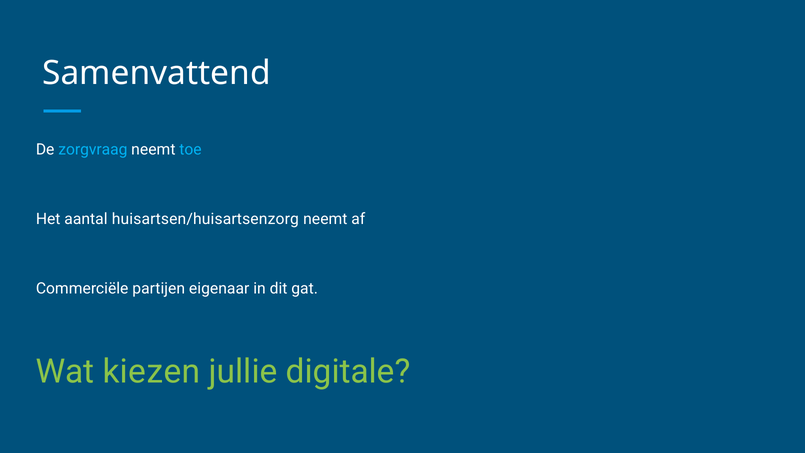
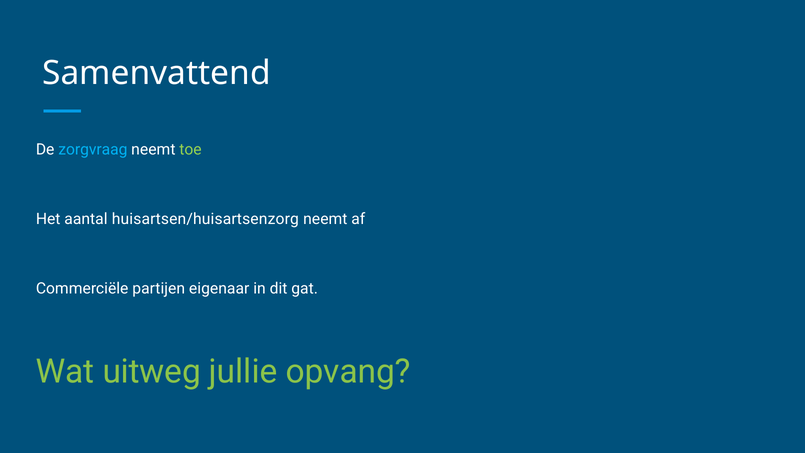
toe colour: light blue -> light green (190, 150)
kiezen: kiezen -> uitweg (152, 371)
digitale: digitale -> opvang (348, 371)
